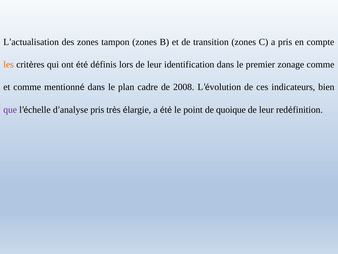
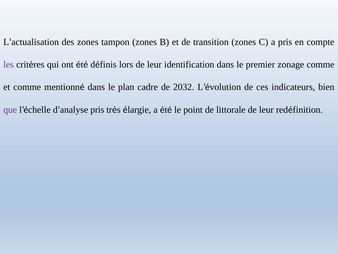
les colour: orange -> purple (9, 64)
2008: 2008 -> 2032 (184, 87)
quoique: quoique -> littorale (231, 109)
